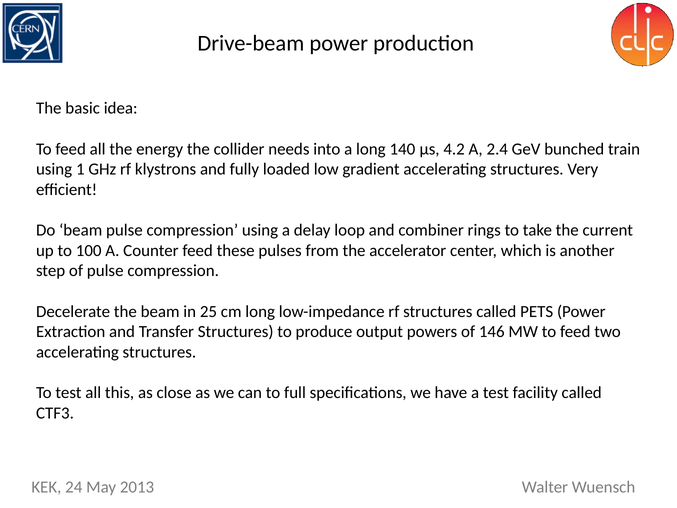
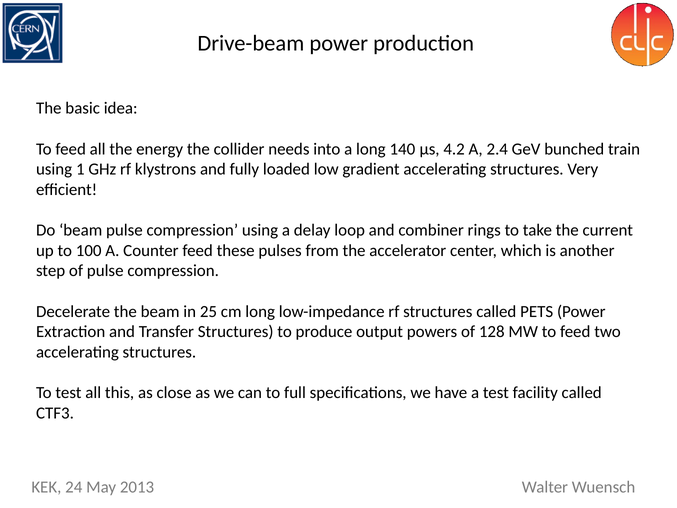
146: 146 -> 128 (492, 332)
